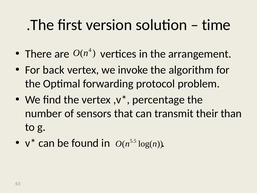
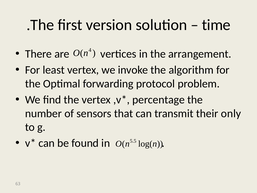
back: back -> least (54, 70)
than: than -> only (231, 113)
